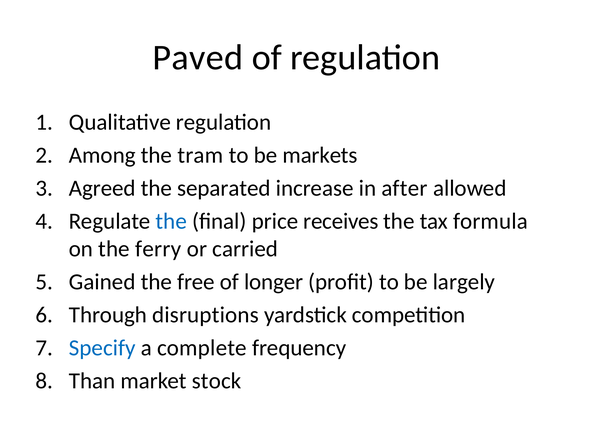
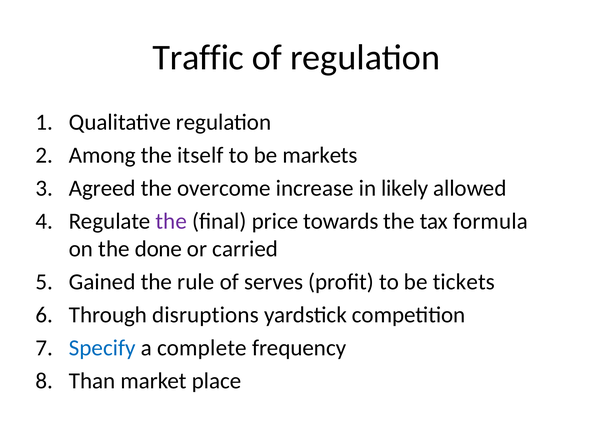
Paved: Paved -> Traffic (198, 57)
tram: tram -> itself (200, 155)
separated: separated -> overcome (224, 188)
after: after -> likely (405, 188)
the colour: blue -> purple (171, 221)
receives: receives -> towards (341, 221)
ferry: ferry -> done (158, 249)
free: free -> rule (196, 282)
longer: longer -> serves (274, 282)
largely: largely -> tickets (464, 282)
stock: stock -> place (217, 381)
